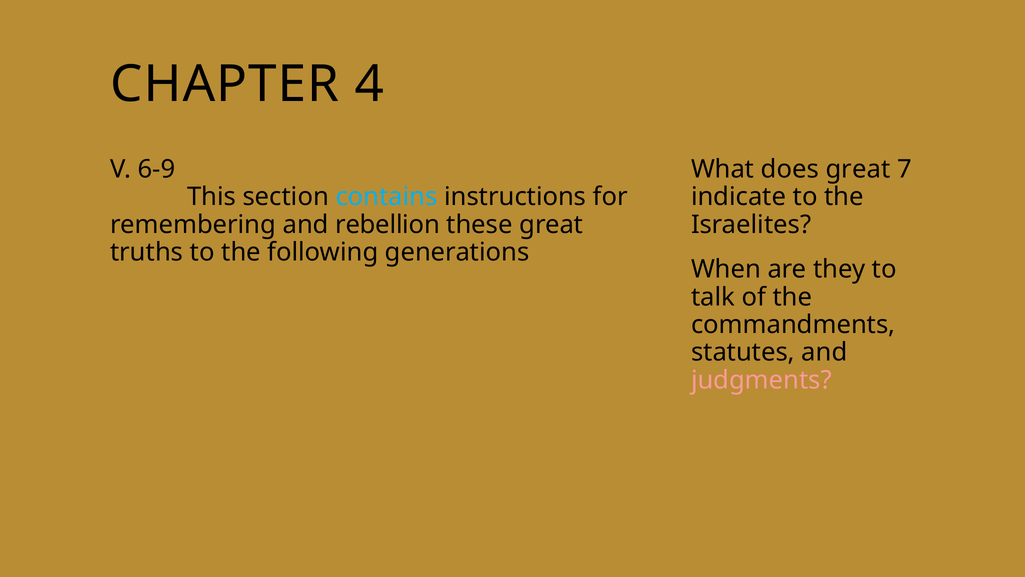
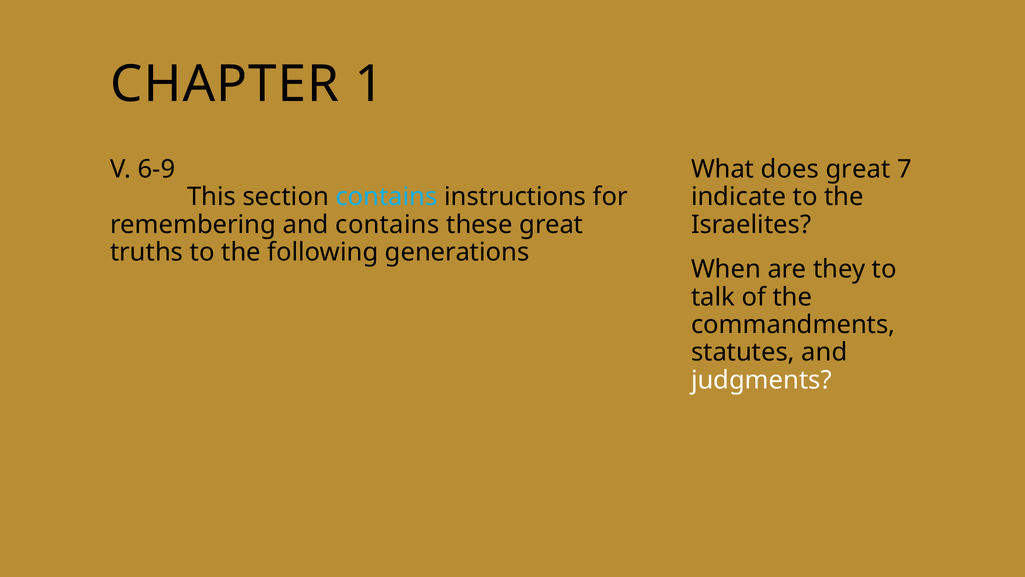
4: 4 -> 1 (369, 84)
and rebellion: rebellion -> contains (387, 225)
judgments colour: pink -> white (761, 380)
